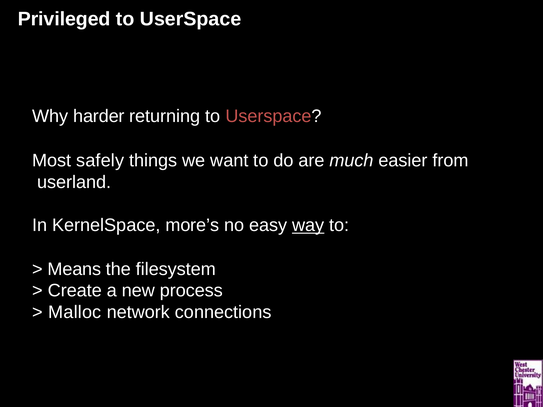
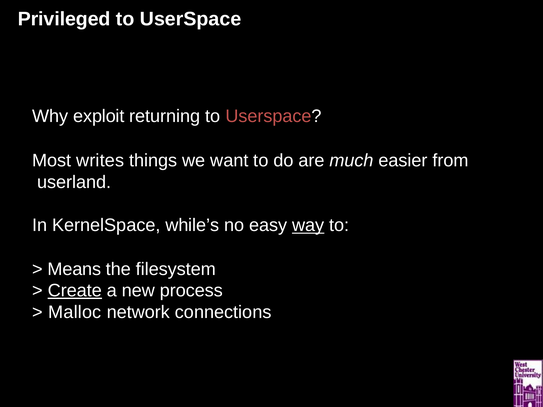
harder: harder -> exploit (99, 116)
safely: safely -> writes (100, 161)
more’s: more’s -> while’s (192, 225)
Create underline: none -> present (75, 291)
